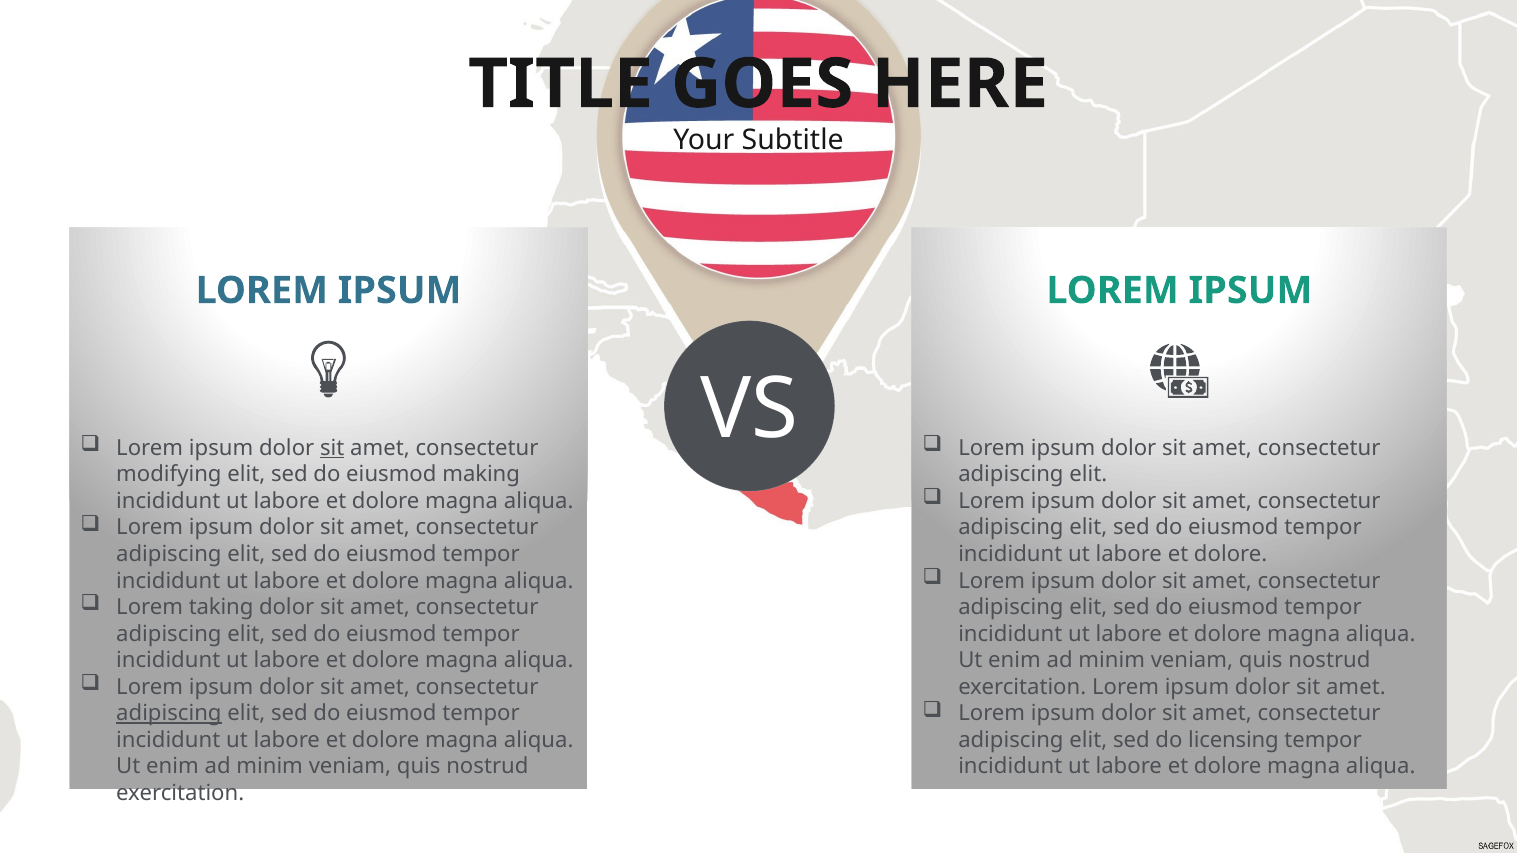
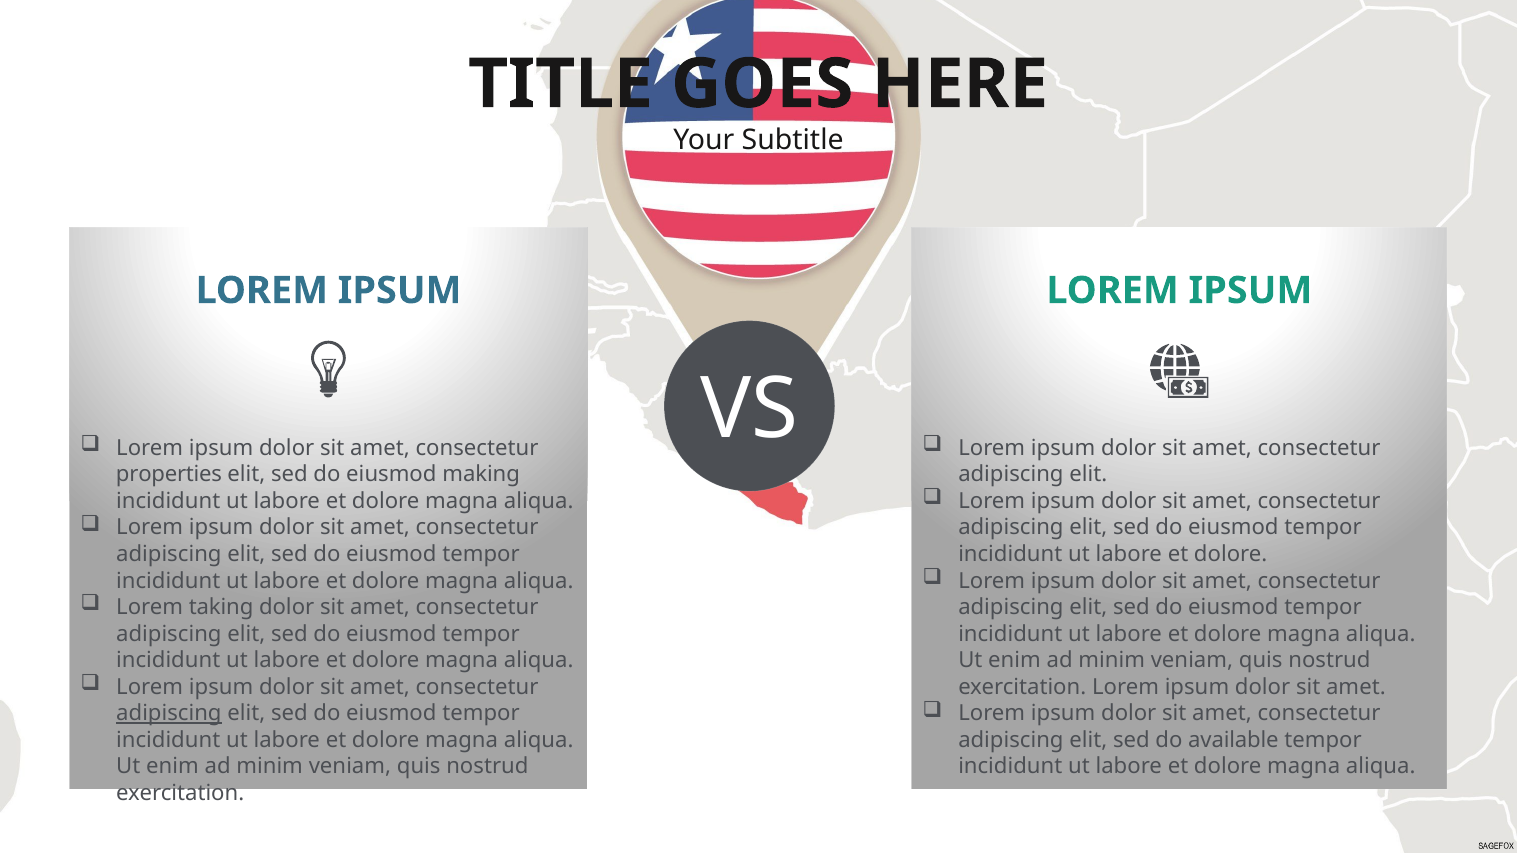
sit underline: present -> none (332, 448)
modifying: modifying -> properties (169, 475)
licensing: licensing -> available (1233, 740)
